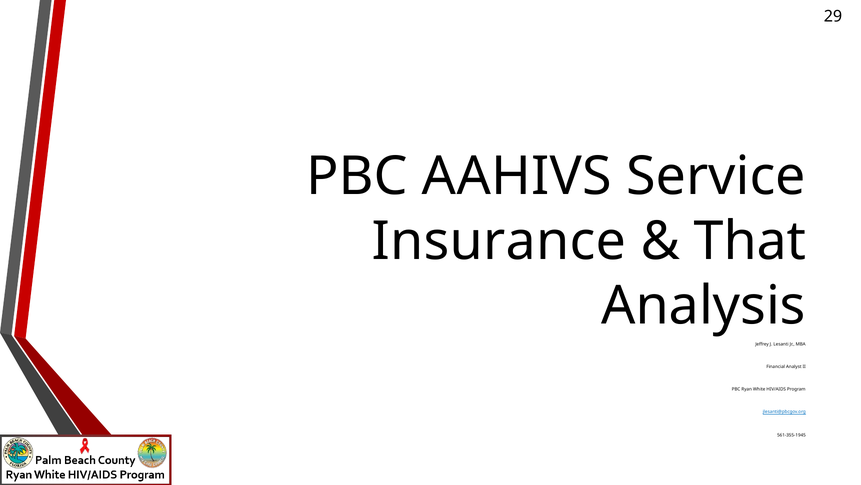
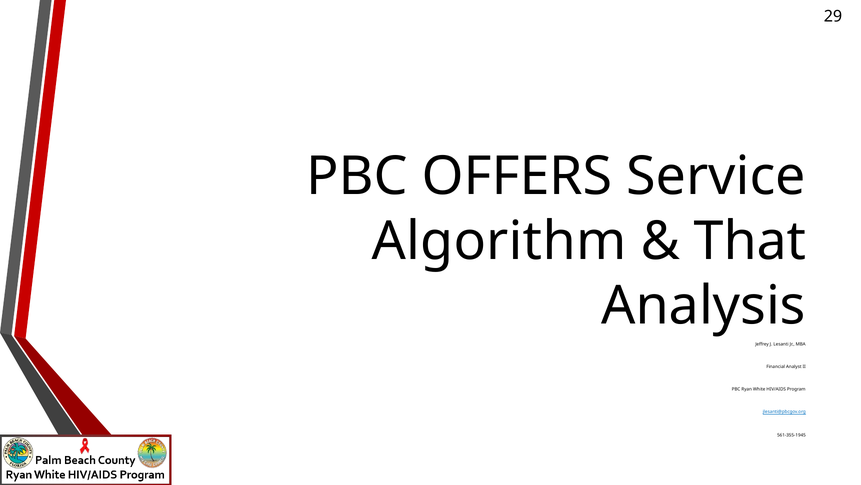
AAHIVS: AAHIVS -> OFFERS (517, 176)
Insurance: Insurance -> Algorithm (499, 241)
